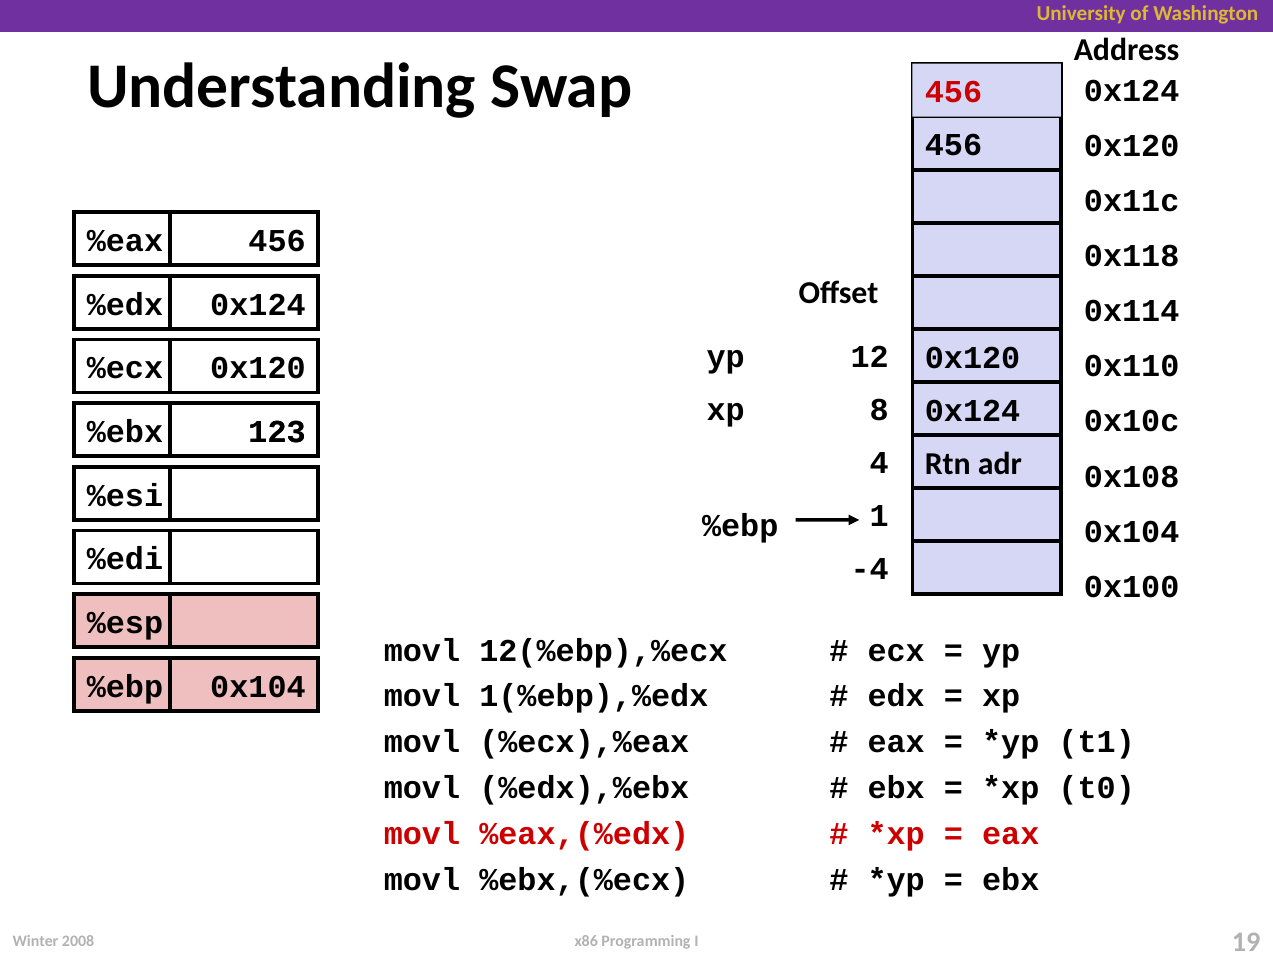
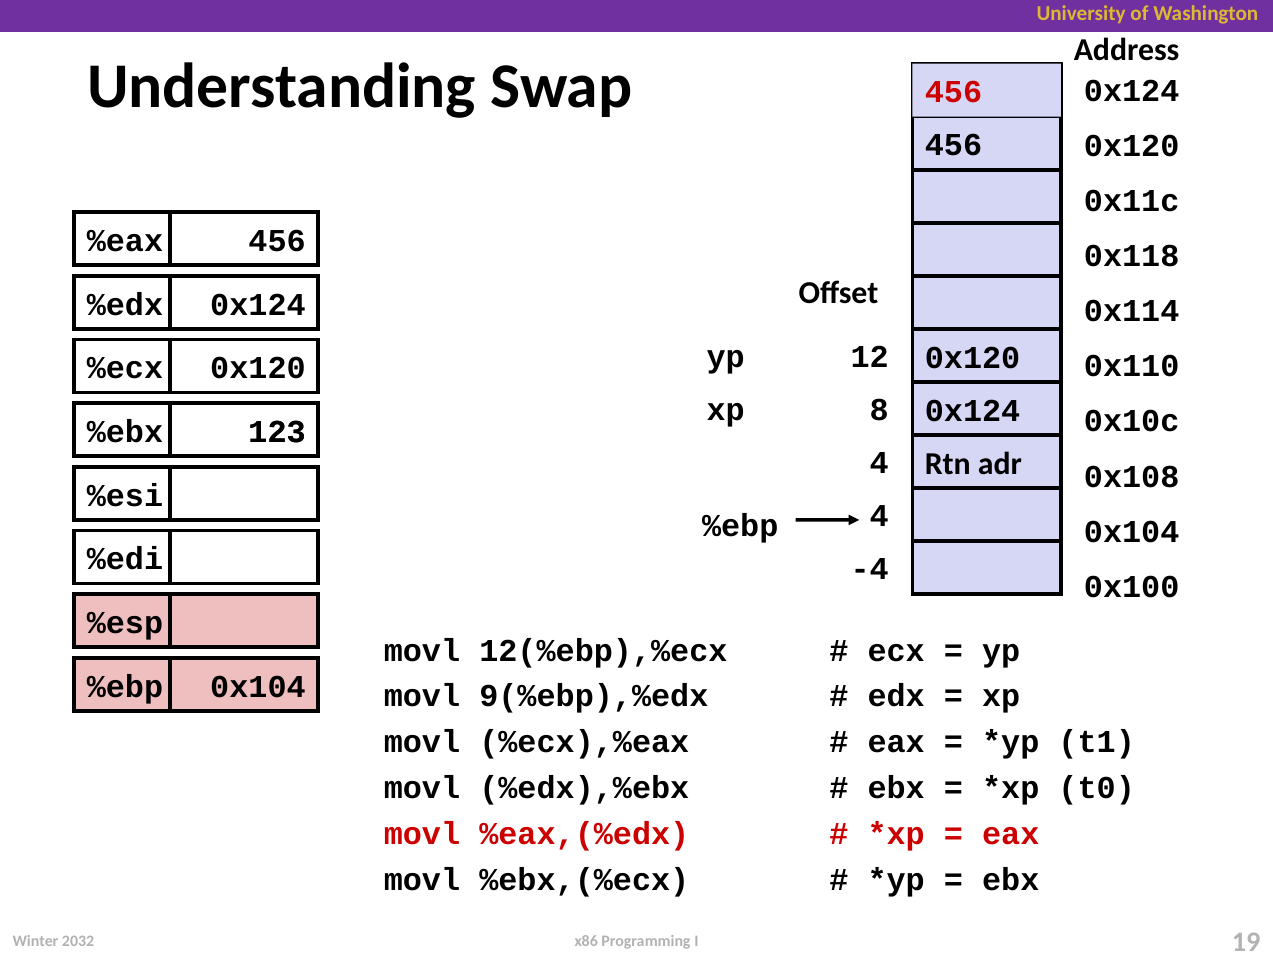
%ebp 1: 1 -> 4 (879, 516)
1(%ebp),%edx: 1(%ebp),%edx -> 9(%ebp),%edx (594, 696)
2008: 2008 -> 2032 (78, 941)
